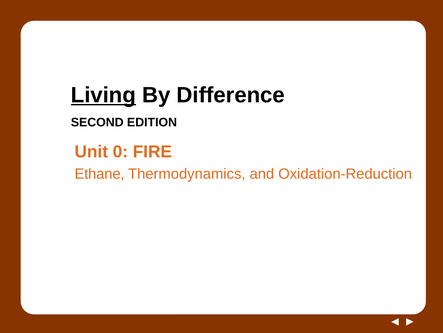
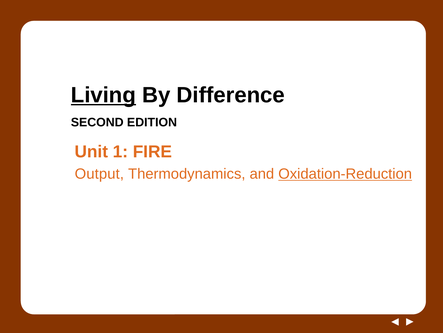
0: 0 -> 1 (120, 152)
Ethane: Ethane -> Output (99, 174)
Oxidation-Reduction underline: none -> present (345, 174)
